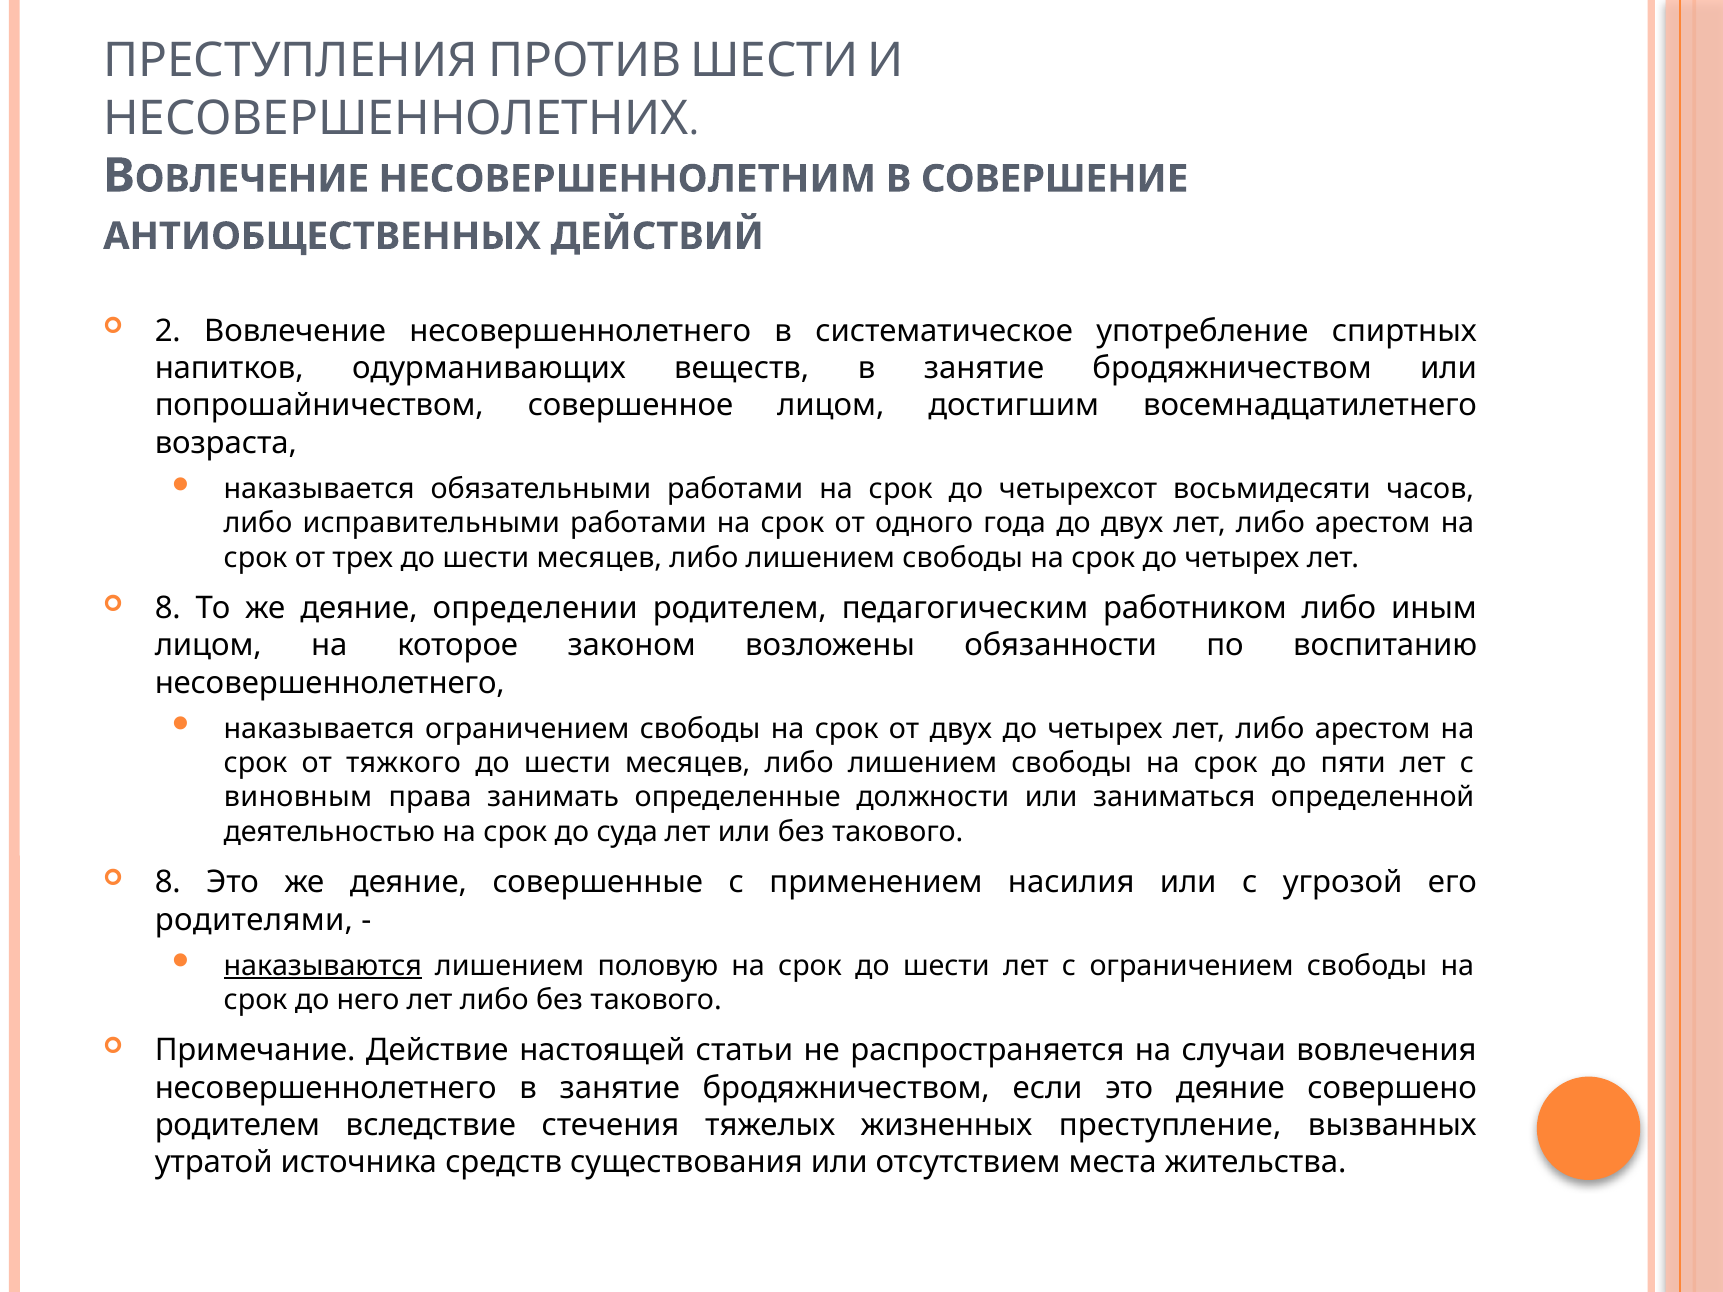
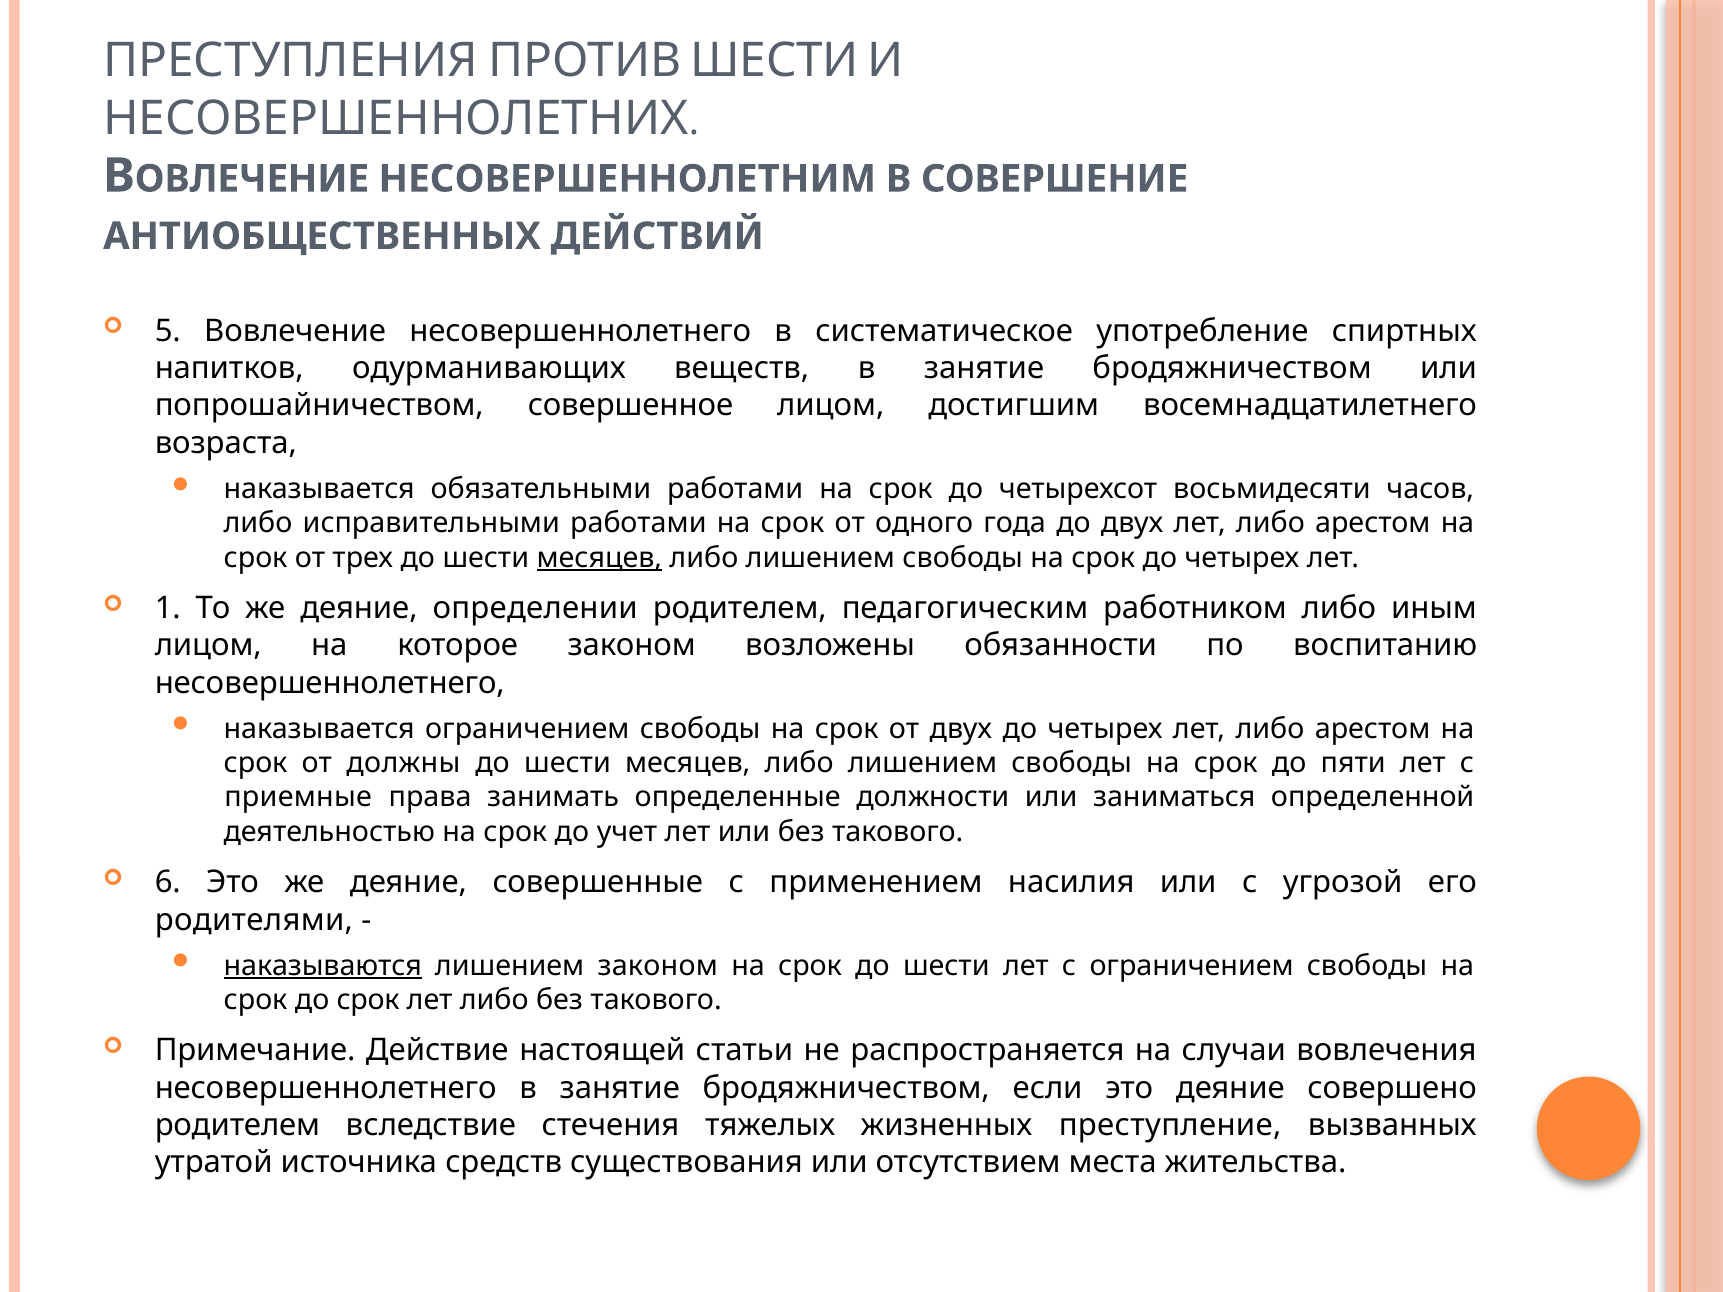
2: 2 -> 5 (168, 331)
месяцев underline: none -> present (599, 558)
8: 8 -> 1 (168, 608)
тяжкого: тяжкого -> должны (403, 763)
виновным: виновным -> приемные (298, 798)
суда: суда -> учет (627, 832)
8: 8 -> 6 (168, 883)
лишением половую: половую -> законом (658, 966)
до него: него -> срок (368, 1000)
